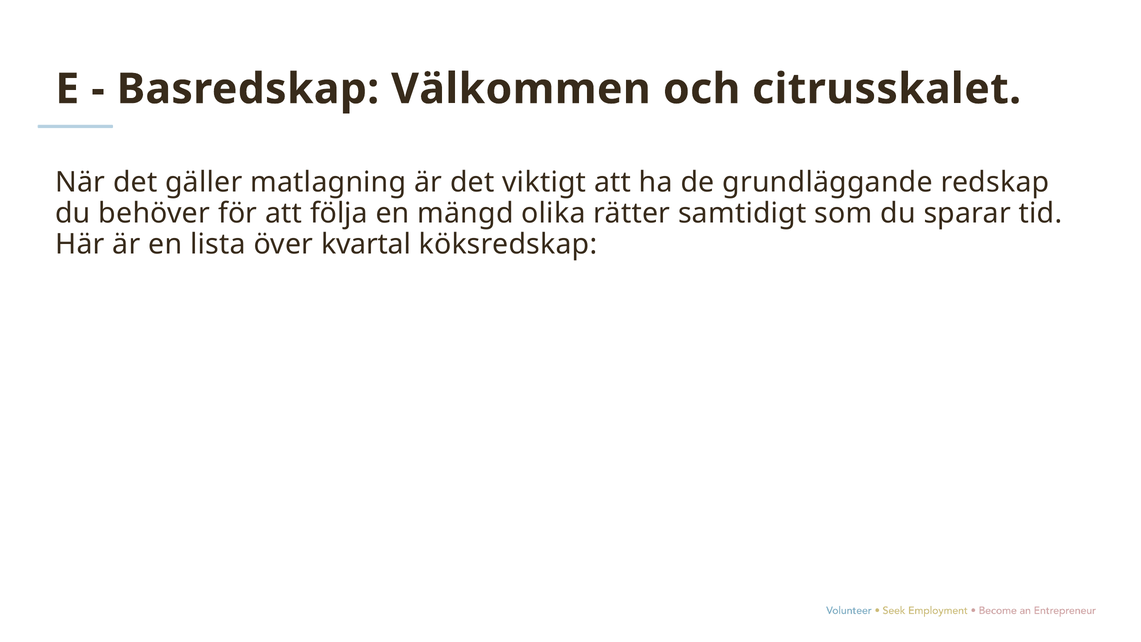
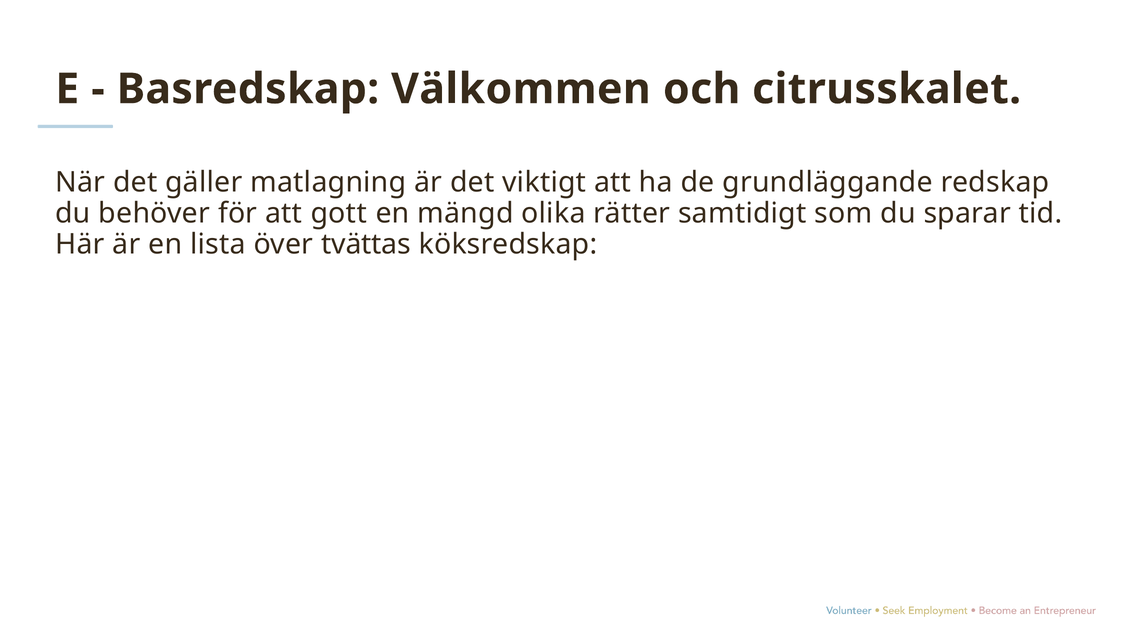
följa: följa -> gott (339, 213)
kvartal: kvartal -> tvättas (366, 244)
